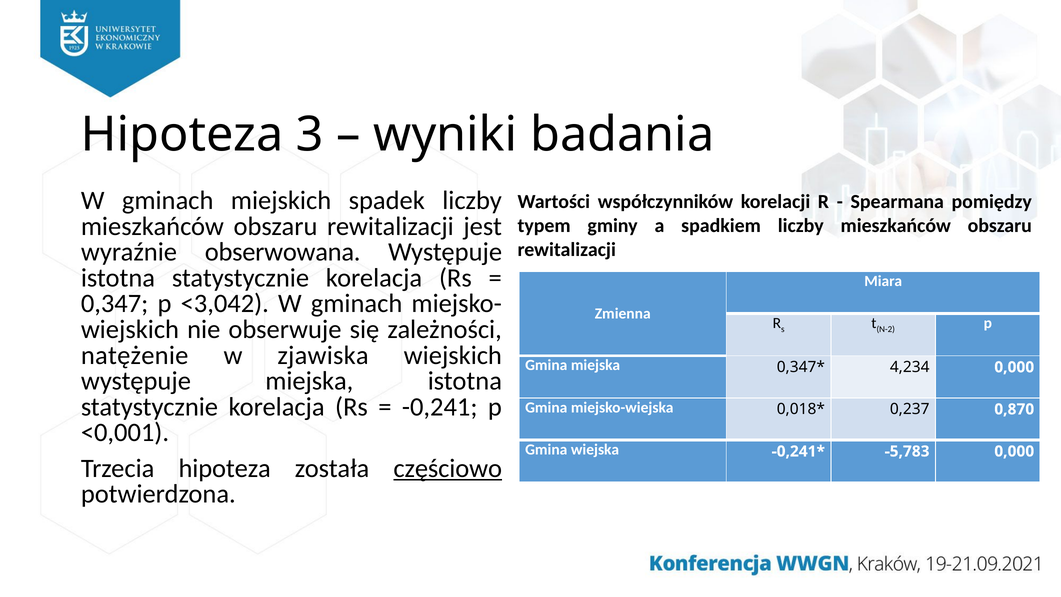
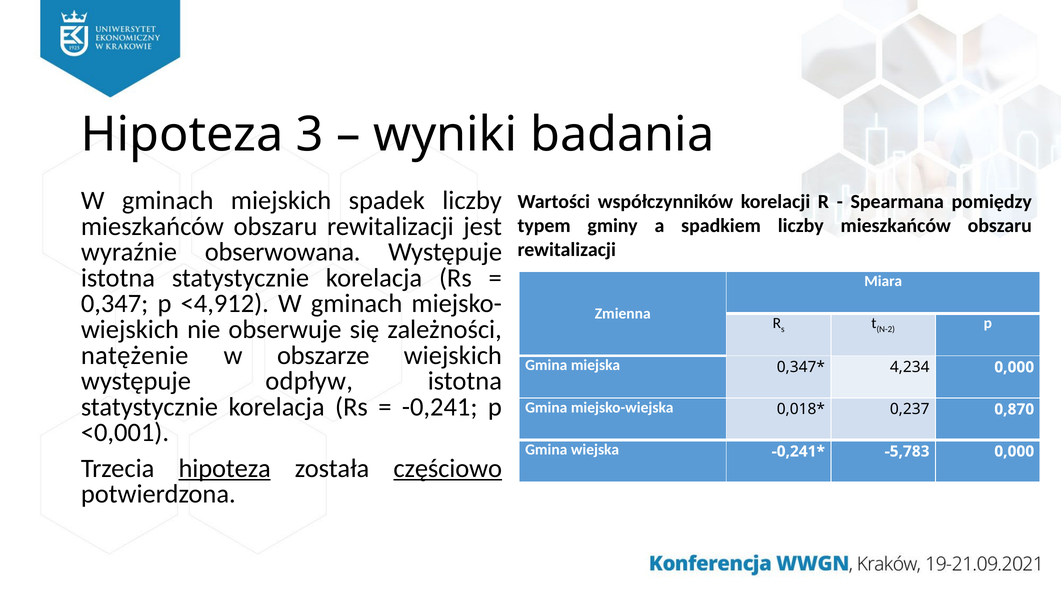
<3,042: <3,042 -> <4,912 (225, 304)
zjawiska: zjawiska -> obszarze (323, 355)
występuje miejska: miejska -> odpływ (309, 381)
hipoteza underline: none -> present (225, 468)
